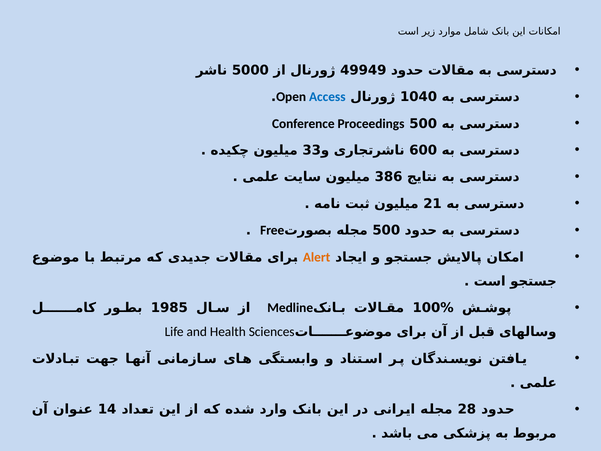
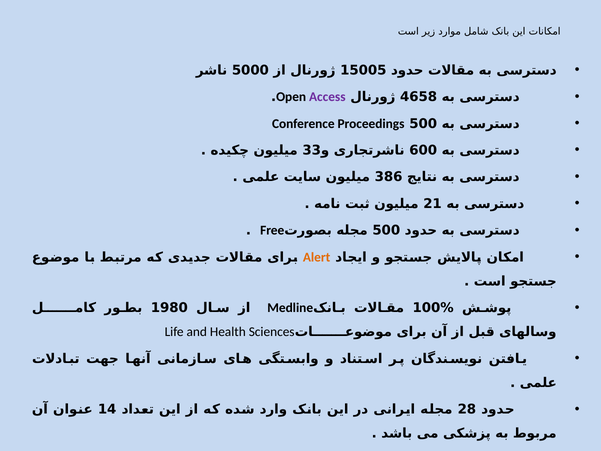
49949: 49949 -> 15005 (363, 70)
1040: 1040 -> 4658 (419, 97)
Access colour: blue -> purple (327, 97)
1985: 1985 -> 1980 (169, 308)
